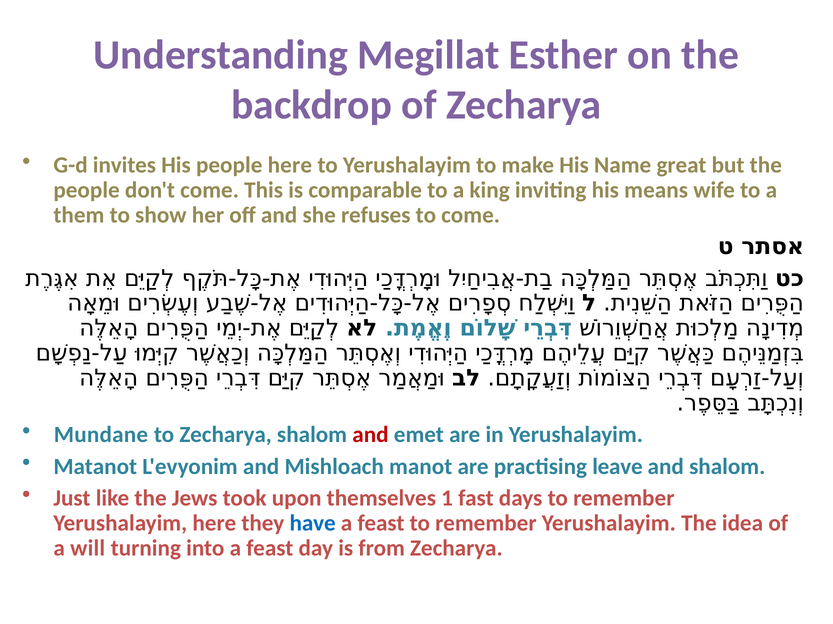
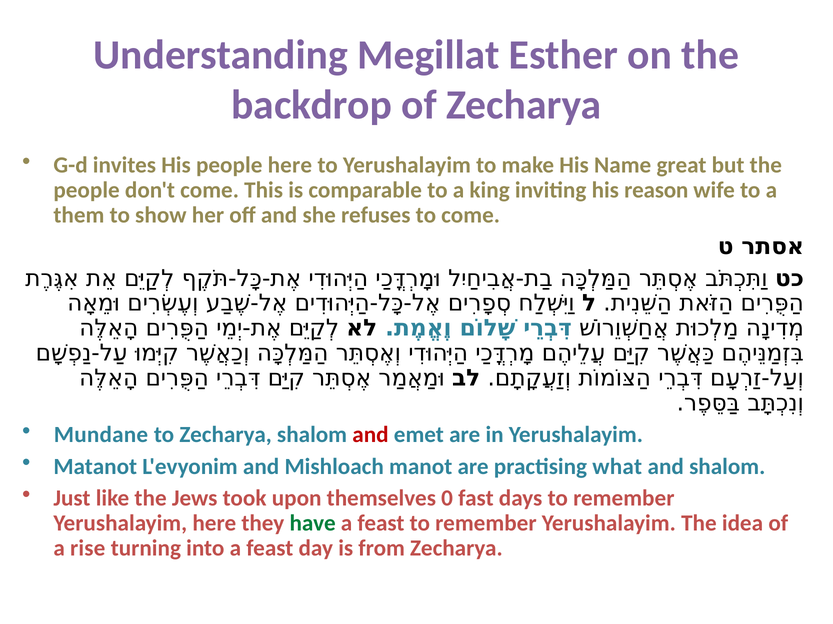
means: means -> reason (656, 190)
leave: leave -> what (617, 467)
1: 1 -> 0 (447, 499)
have colour: blue -> green (313, 524)
will: will -> rise (88, 549)
